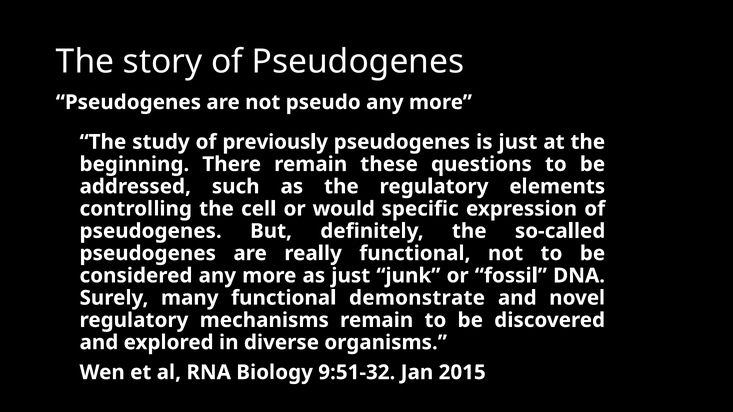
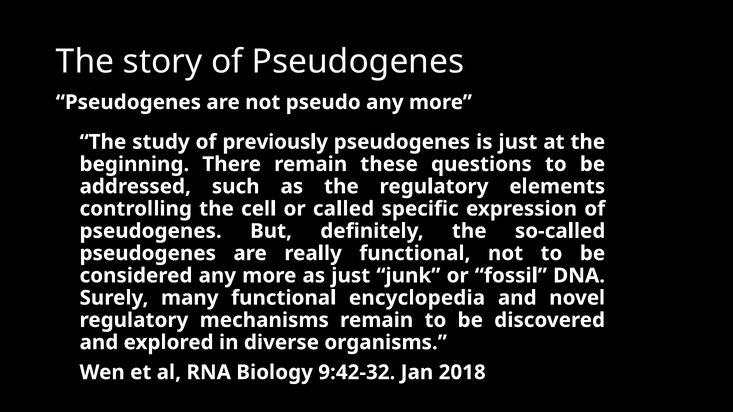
would: would -> called (344, 209)
demonstrate: demonstrate -> encyclopedia (417, 298)
9:51-32: 9:51-32 -> 9:42-32 (357, 373)
2015: 2015 -> 2018 (462, 373)
